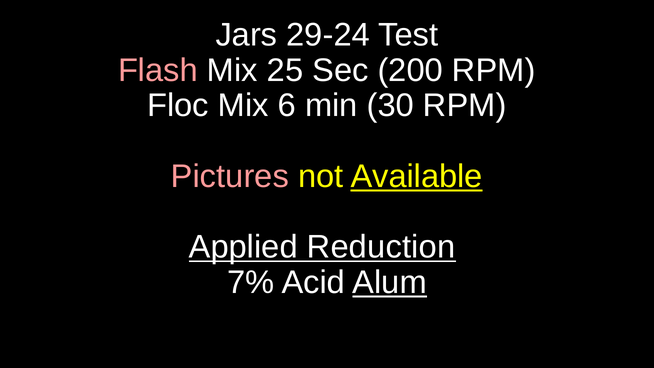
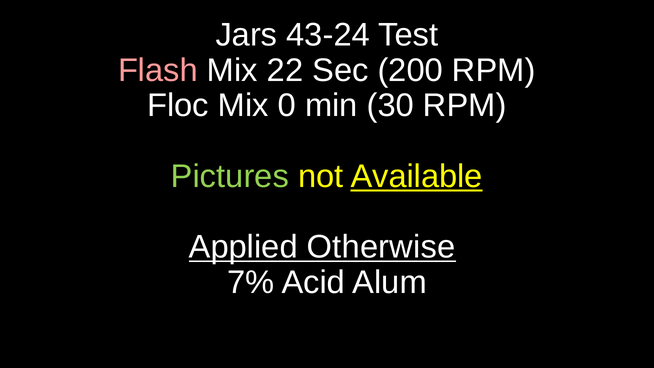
29-24: 29-24 -> 43-24 (328, 35)
25: 25 -> 22 (285, 70)
6: 6 -> 0 (287, 106)
Pictures colour: pink -> light green (230, 176)
Reduction: Reduction -> Otherwise (381, 247)
Alum underline: present -> none (390, 282)
